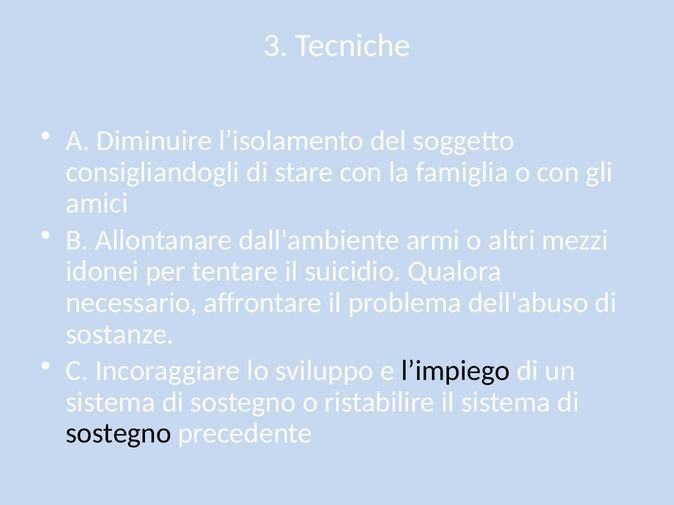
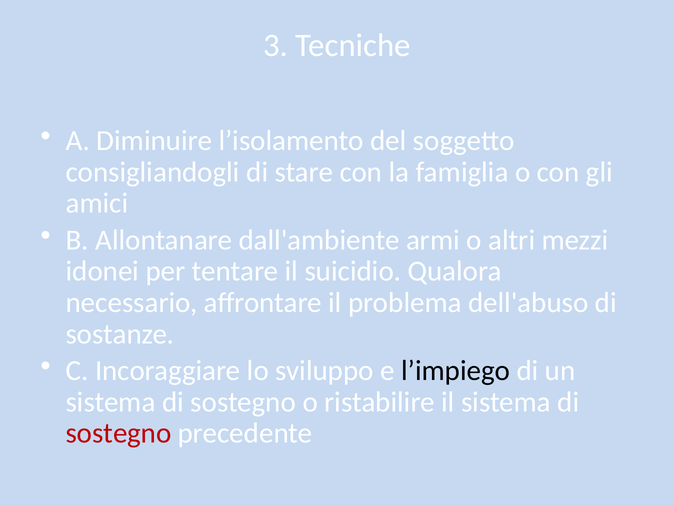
sostegno colour: black -> red (119, 434)
